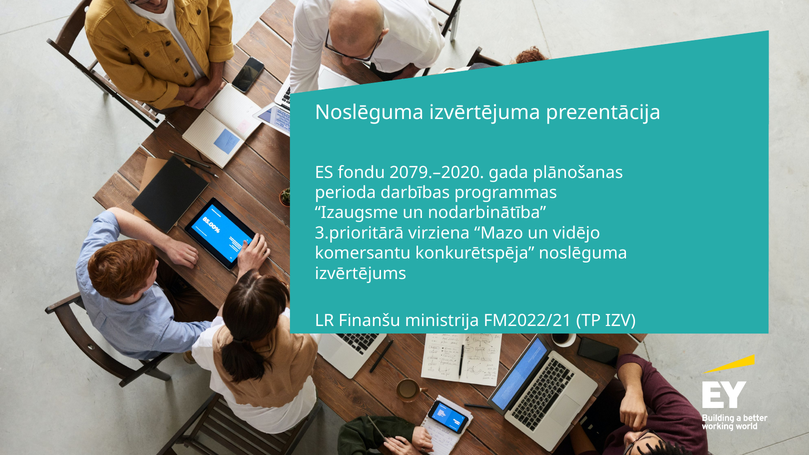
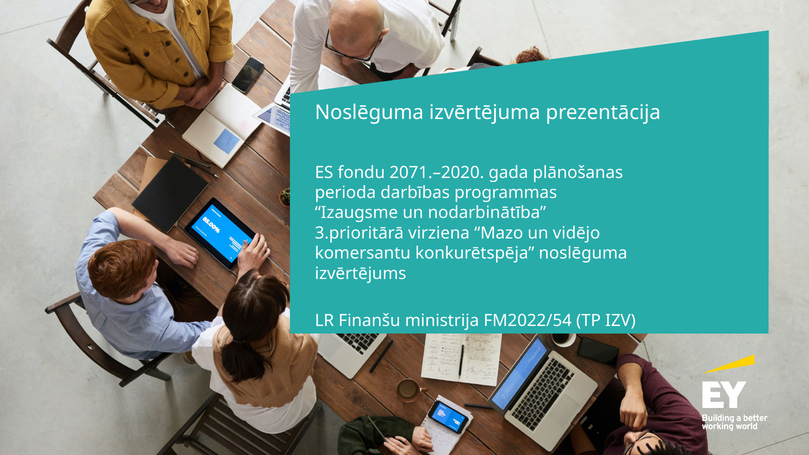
2079.–2020: 2079.–2020 -> 2071.–2020 (437, 172)
FM2022/21: FM2022/21 -> FM2022/54 (528, 321)
